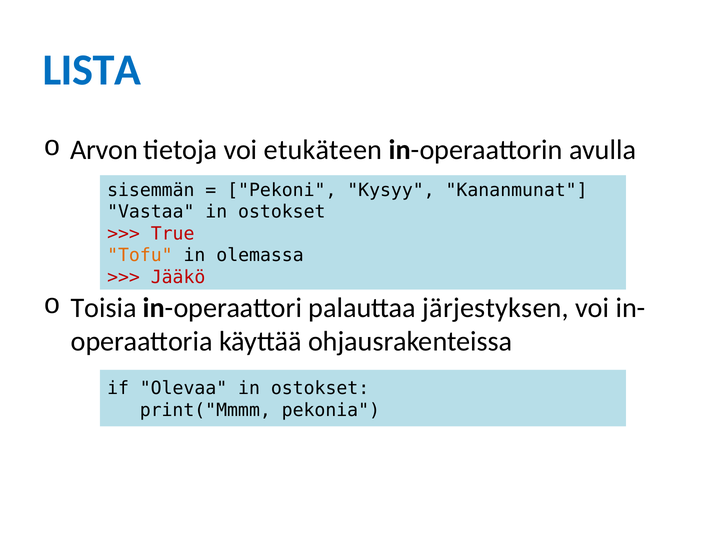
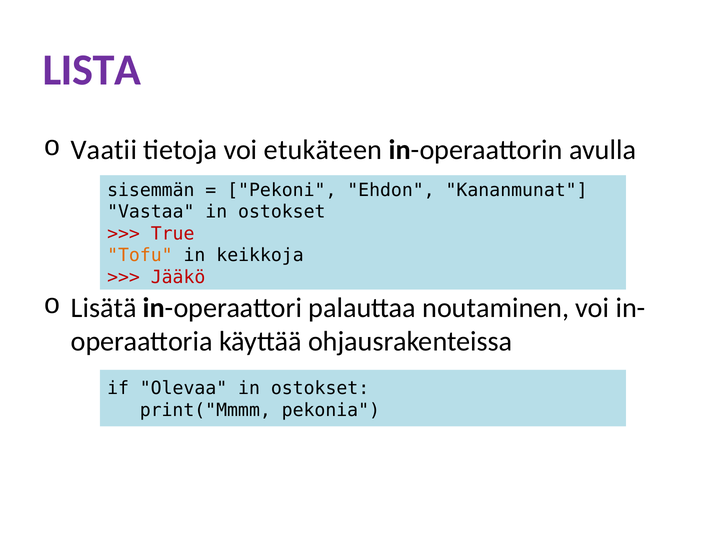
LISTA colour: blue -> purple (92, 70)
Arvon: Arvon -> Vaatii (104, 150)
Kysyy: Kysyy -> Ehdon (391, 190)
olemassa: olemassa -> keikkoja (260, 255)
Toisia: Toisia -> Lisätä (104, 307)
järjestyksen: järjestyksen -> noutaminen (496, 307)
